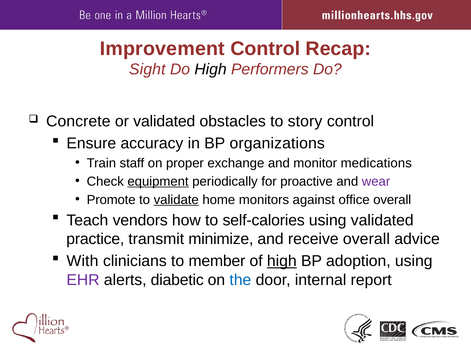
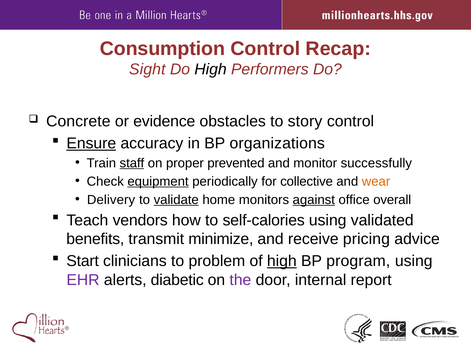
Improvement: Improvement -> Consumption (162, 49)
or validated: validated -> evidence (164, 122)
Ensure underline: none -> present (91, 143)
staff underline: none -> present (132, 163)
exchange: exchange -> prevented (236, 163)
medications: medications -> successfully (376, 163)
proactive: proactive -> collective (307, 182)
wear colour: purple -> orange (376, 182)
Promote: Promote -> Delivery (111, 200)
against underline: none -> present (314, 200)
practice: practice -> benefits (95, 239)
receive overall: overall -> pricing (366, 239)
With: With -> Start (83, 261)
member: member -> problem (217, 261)
adoption: adoption -> program (358, 261)
the colour: blue -> purple (240, 280)
